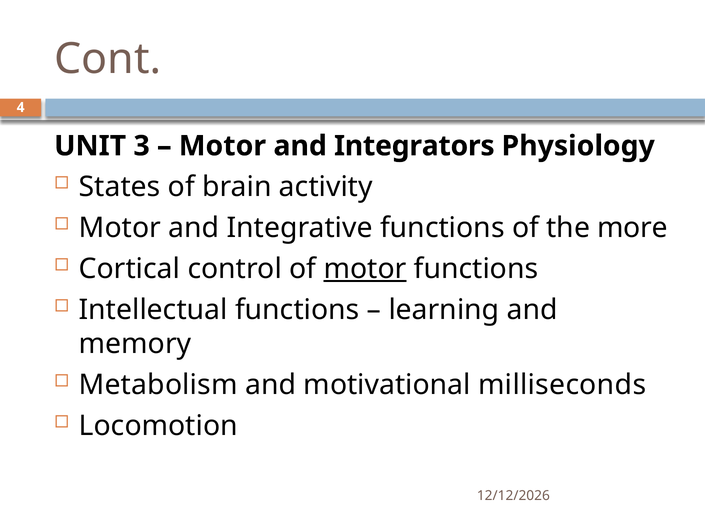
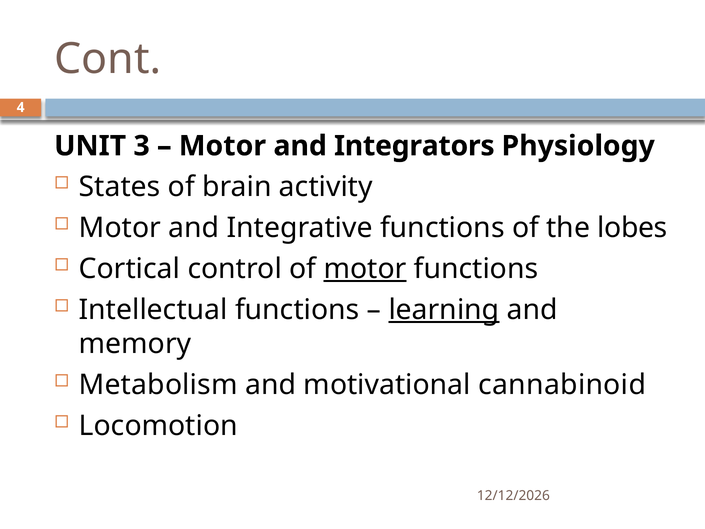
more: more -> lobes (632, 228)
learning underline: none -> present (444, 310)
milliseconds: milliseconds -> cannabinoid (562, 385)
